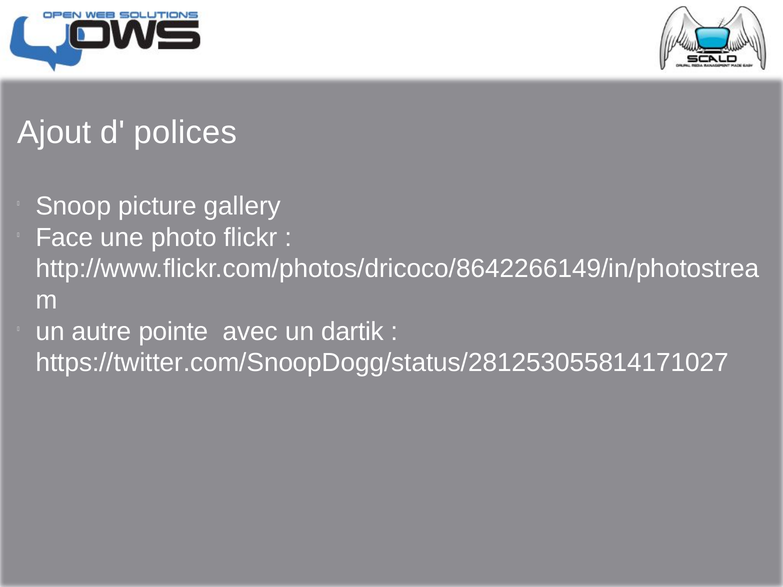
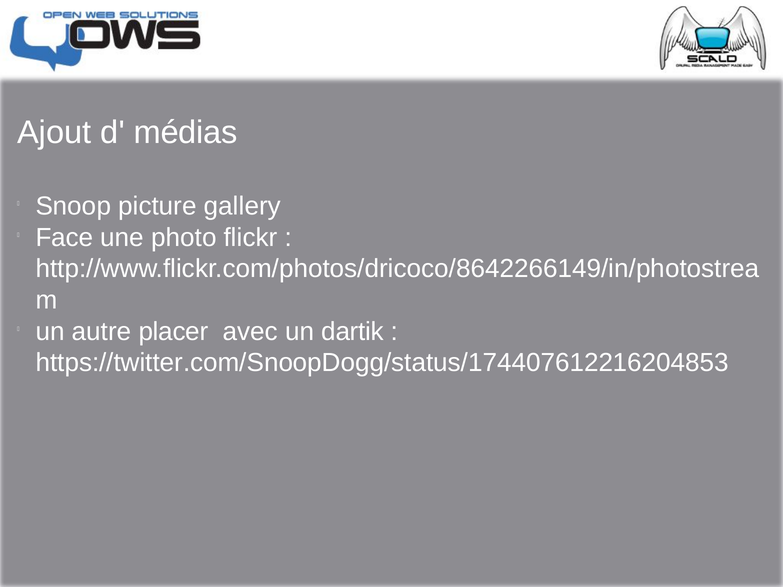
polices: polices -> médias (186, 132)
pointe: pointe -> placer (173, 332)
https://twitter.com/SnoopDogg/status/281253055814171027: https://twitter.com/SnoopDogg/status/281253055814171027 -> https://twitter.com/SnoopDogg/status/174407612216204853 (382, 363)
